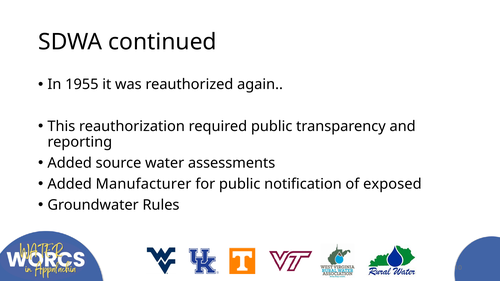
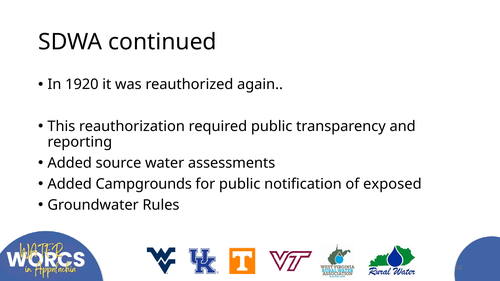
1955: 1955 -> 1920 (82, 85)
Manufacturer: Manufacturer -> Campgrounds (144, 184)
